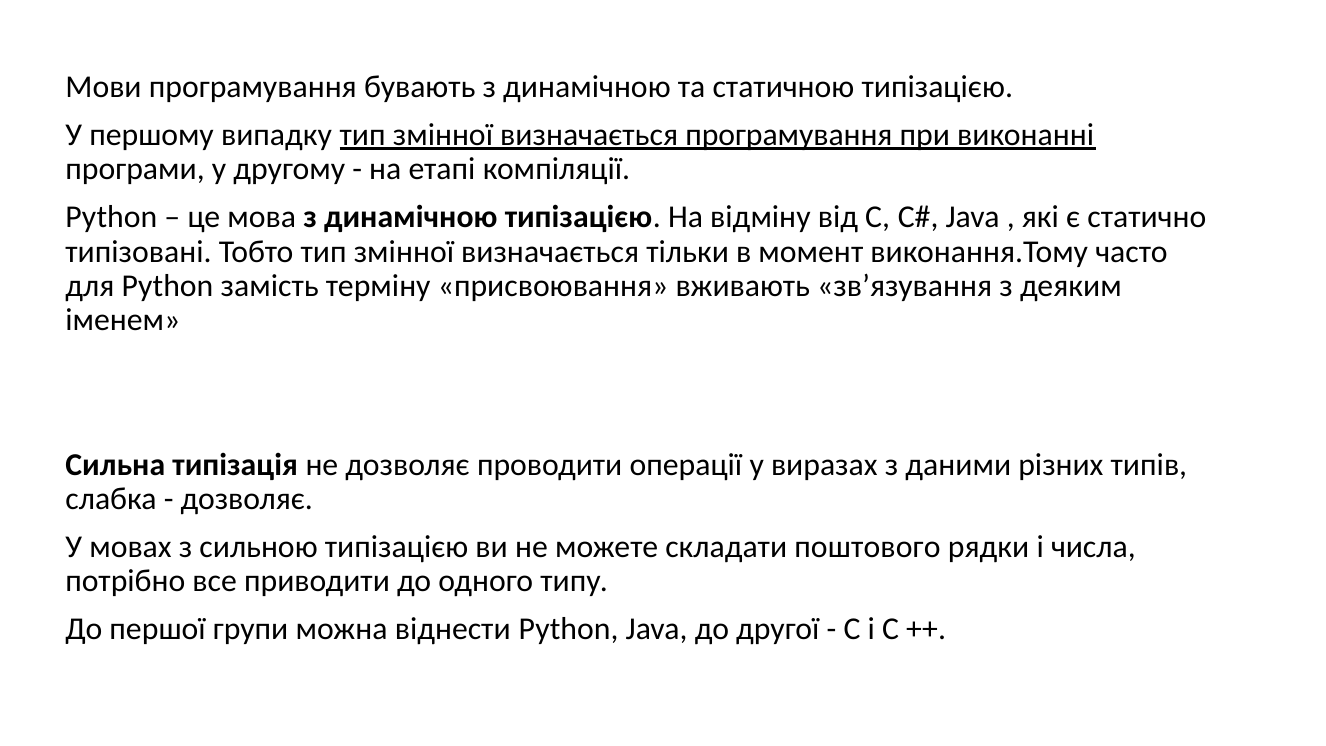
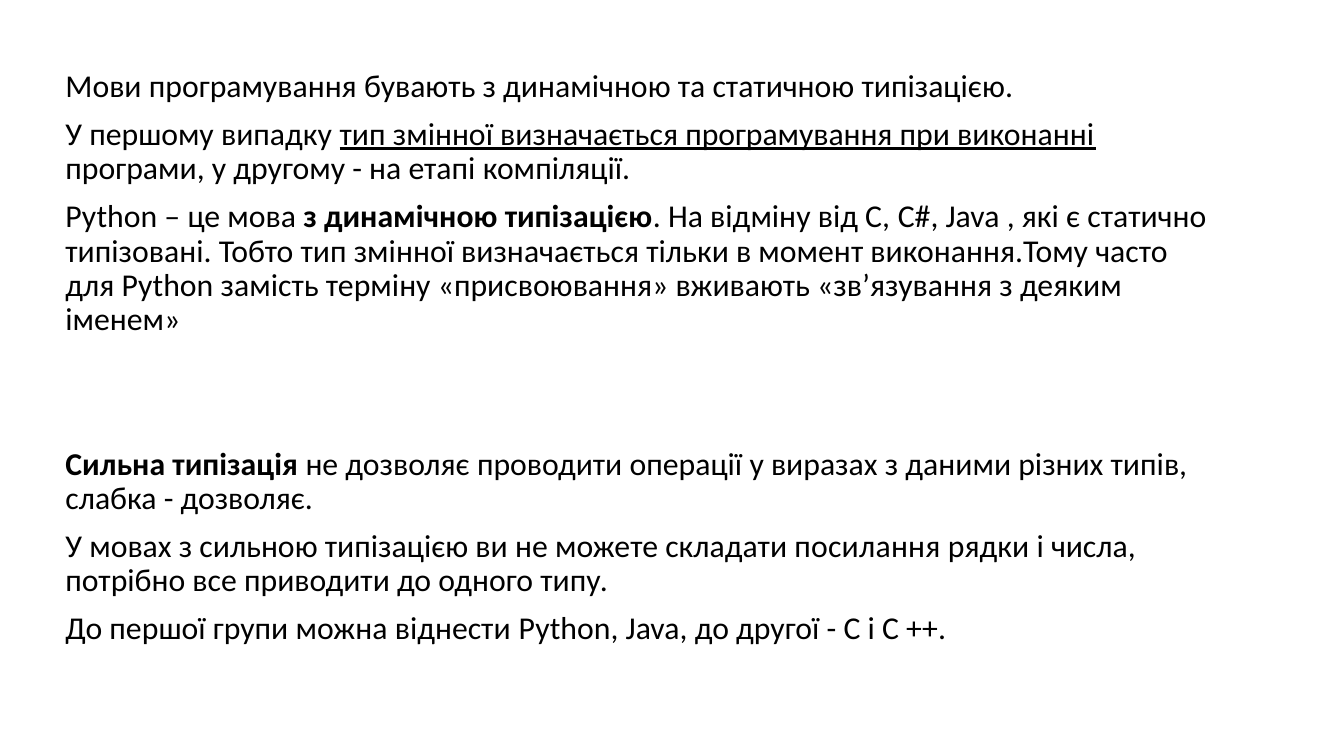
поштового: поштового -> посилання (867, 547)
